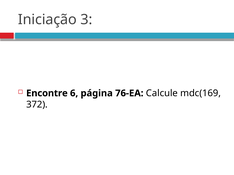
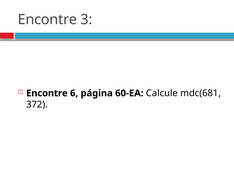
Iniciação: Iniciação -> Encontre (47, 20)
76-EA: 76-EA -> 60-EA (129, 93)
mdc(169: mdc(169 -> mdc(681 (201, 93)
